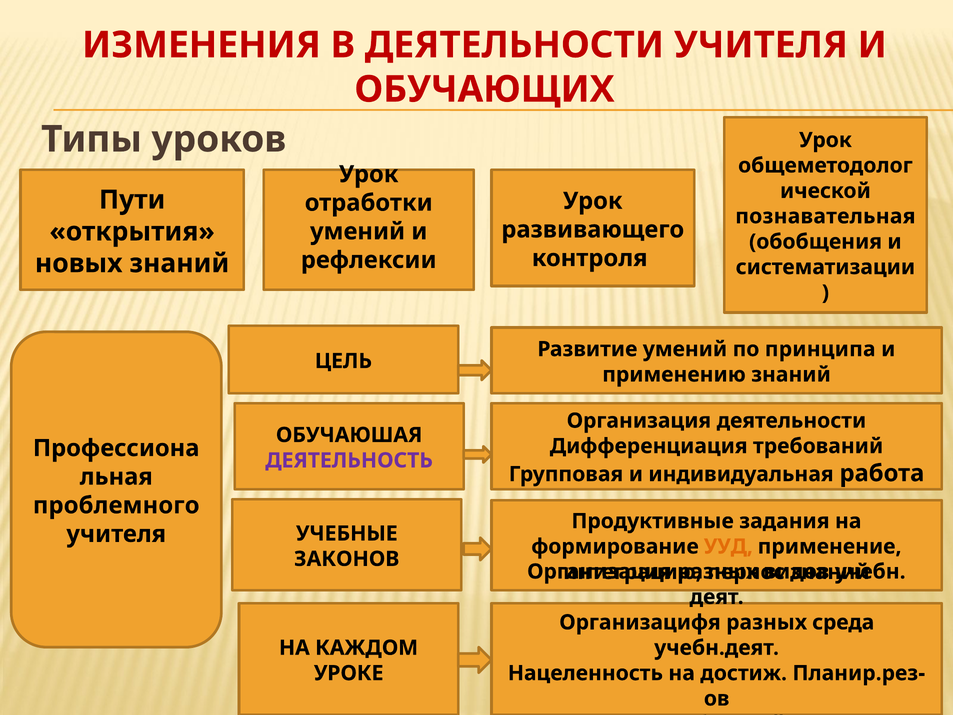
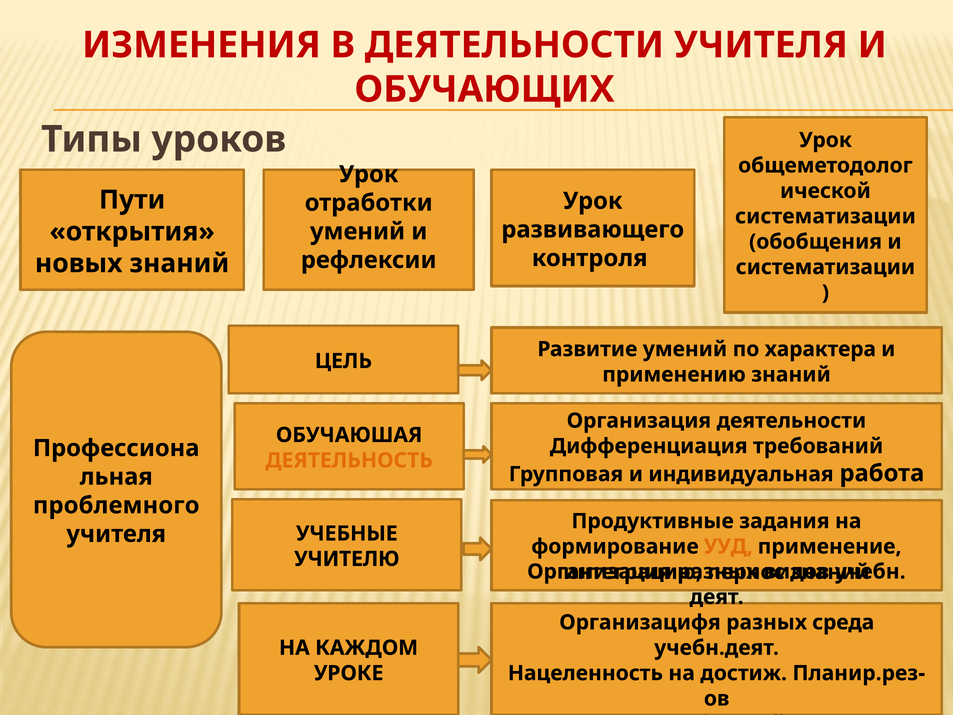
познавательная: познавательная -> систематизации (825, 216)
принципа: принципа -> характера (820, 349)
ДЕЯТЕЛЬНОСТЬ colour: purple -> orange (349, 460)
ЗАКОНОВ: ЗАКОНОВ -> УЧИТЕЛЮ (347, 559)
